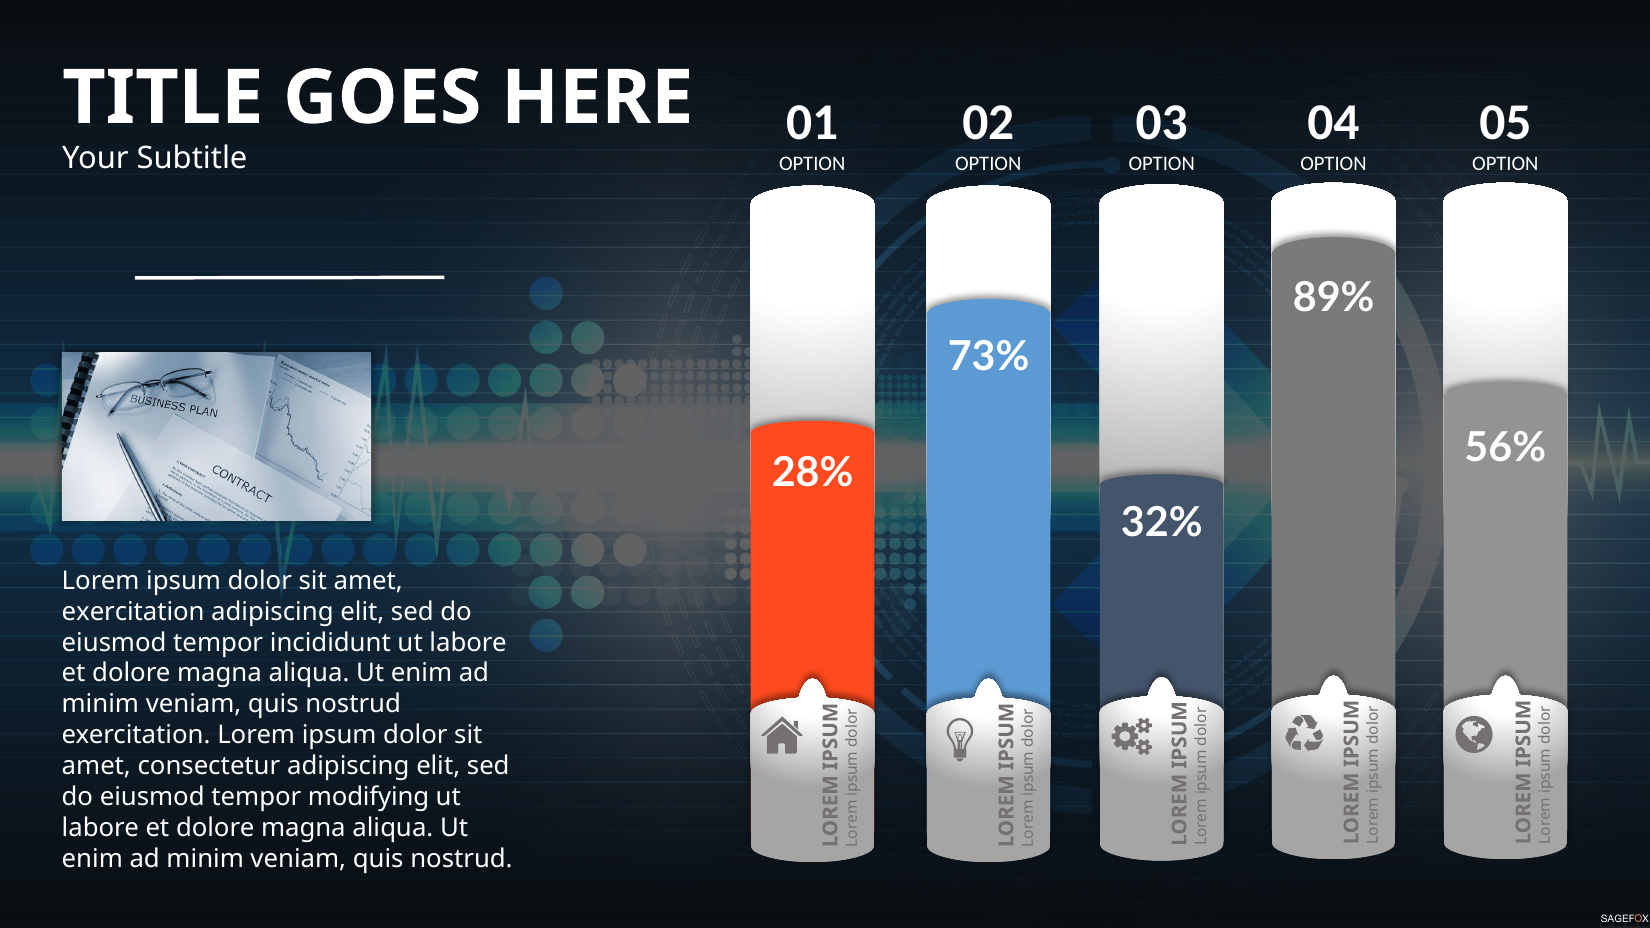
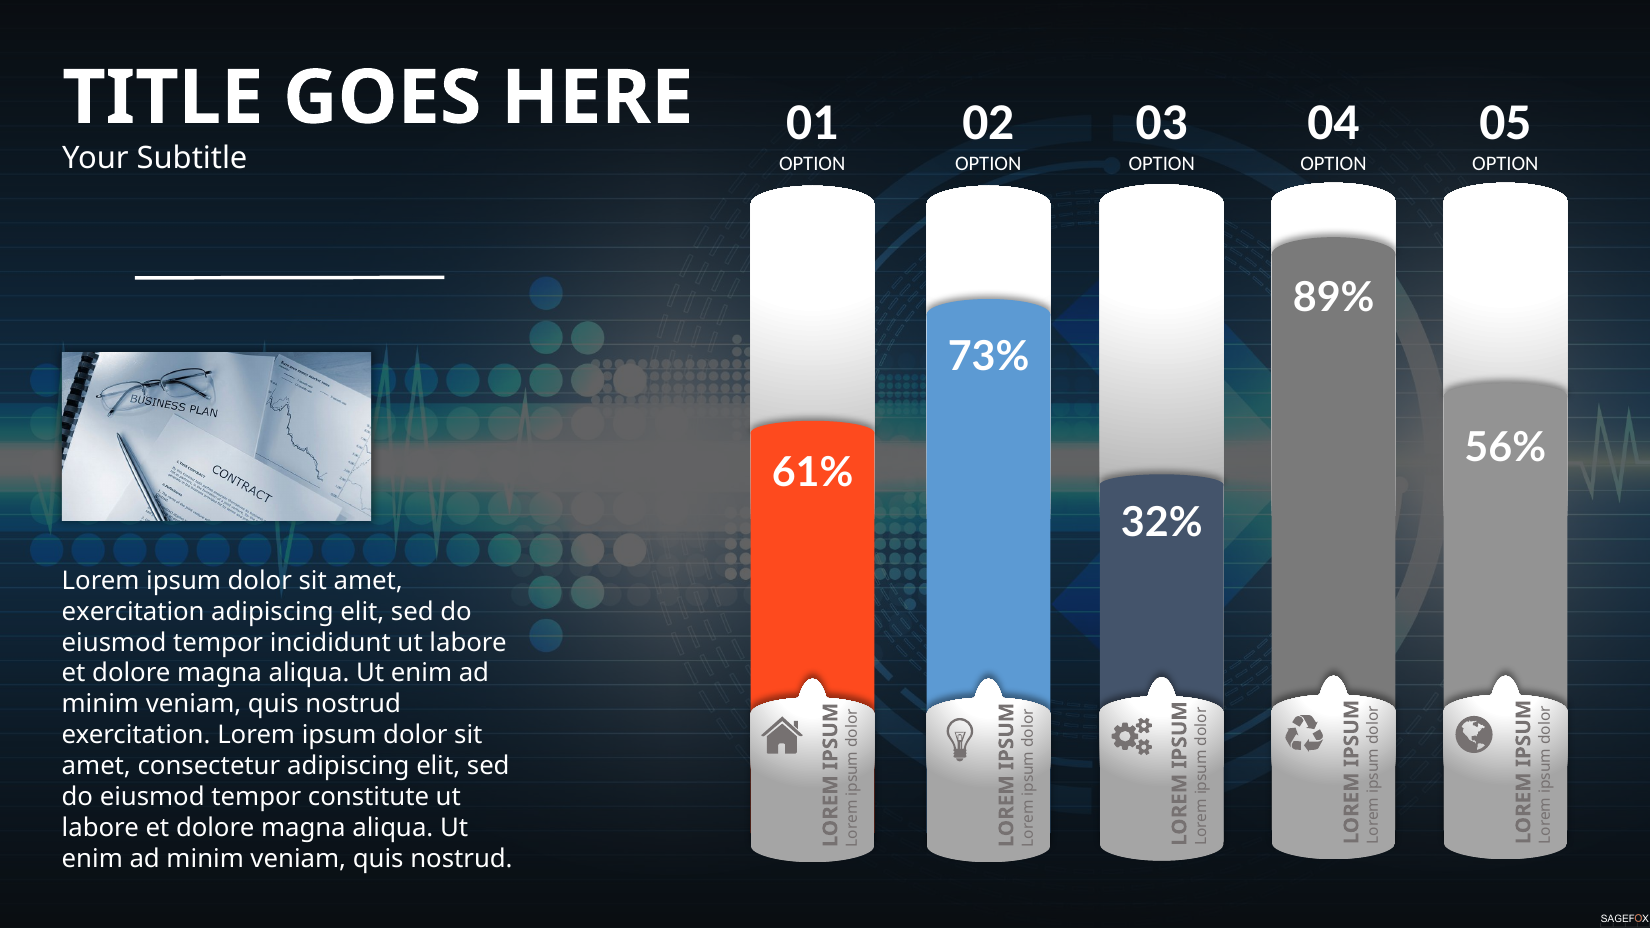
28%: 28% -> 61% (813, 473)
modifying: modifying -> constitute (369, 797)
